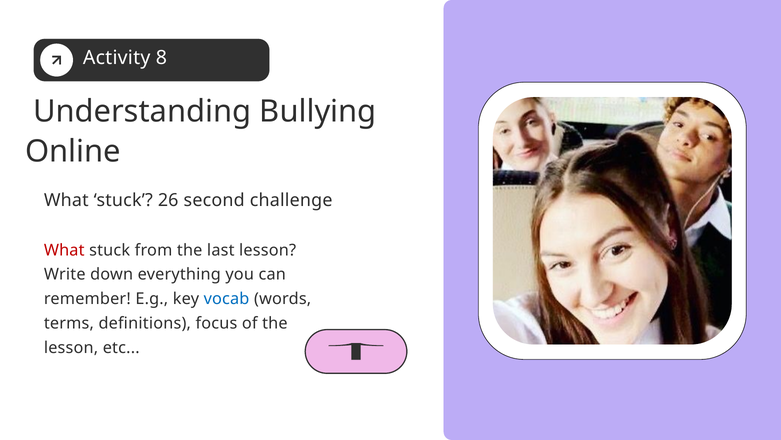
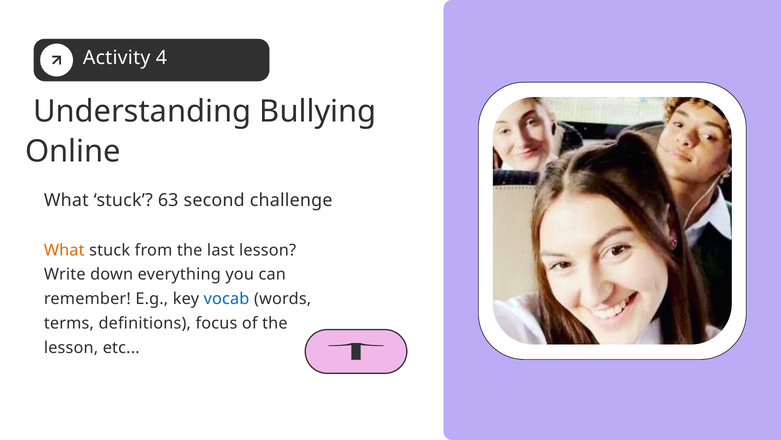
8: 8 -> 4 (161, 58)
26: 26 -> 63 (168, 200)
What colour: red -> orange (64, 250)
